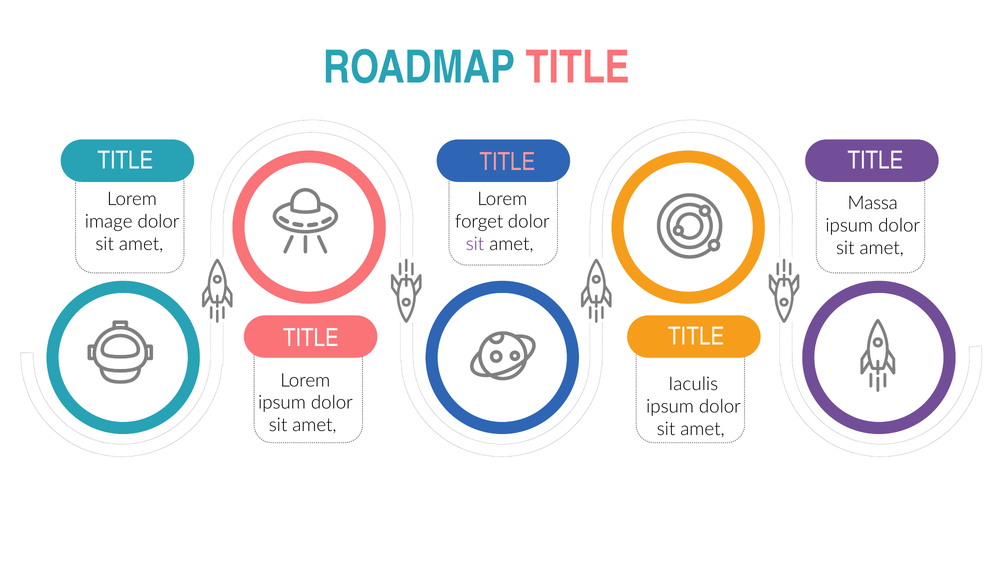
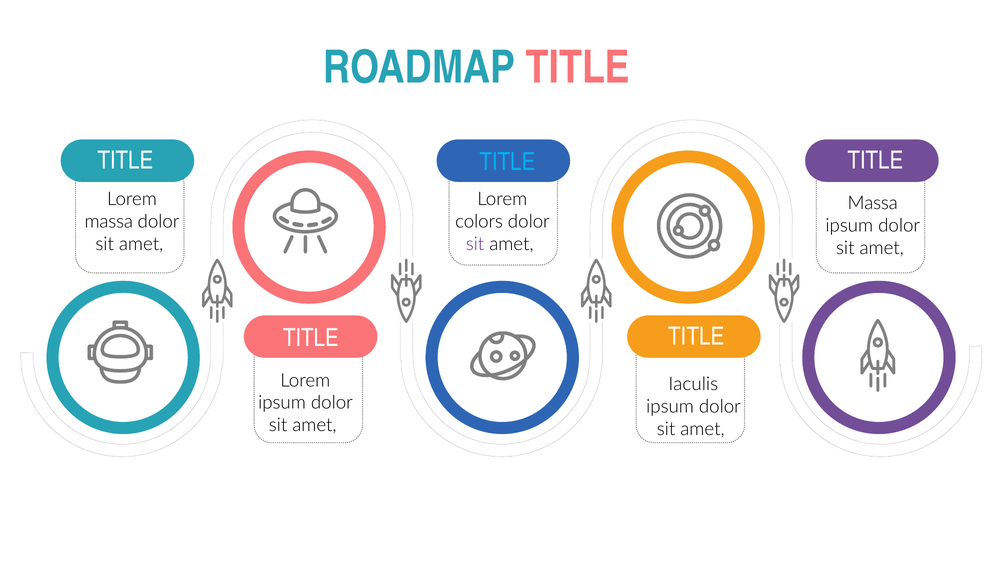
TITLE colour: pink -> light blue (508, 162)
image: image -> massa (109, 222)
forget: forget -> colors (479, 222)
